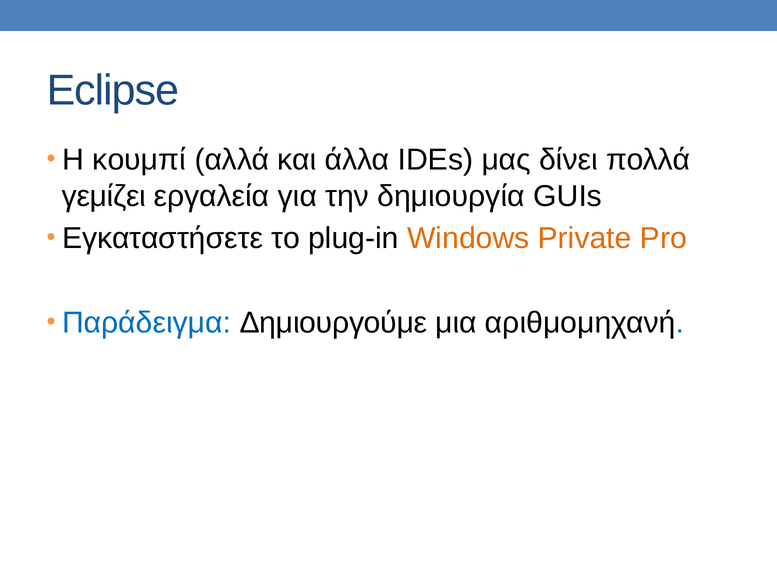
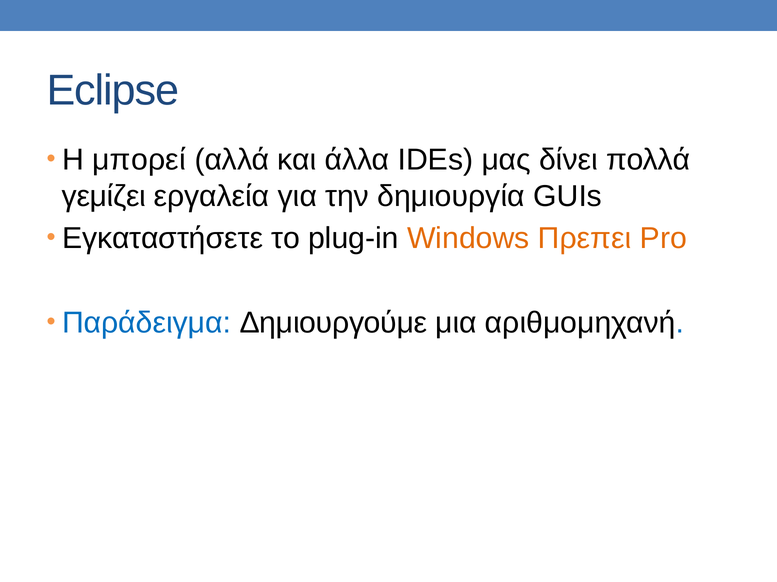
κουμπί: κουμπί -> μπορεί (139, 160)
Private: Private -> Πρεπει (585, 239)
